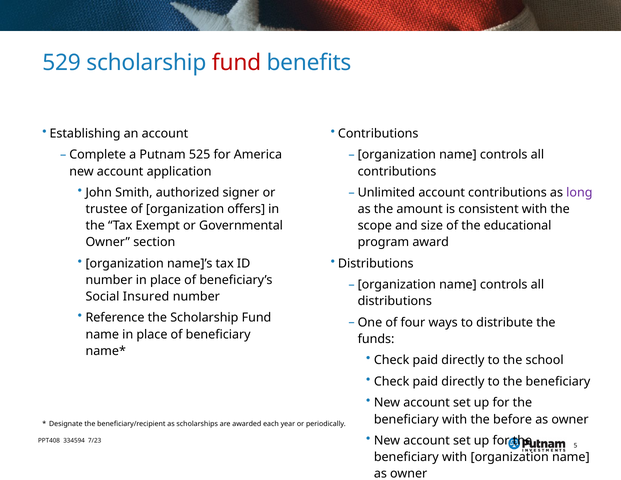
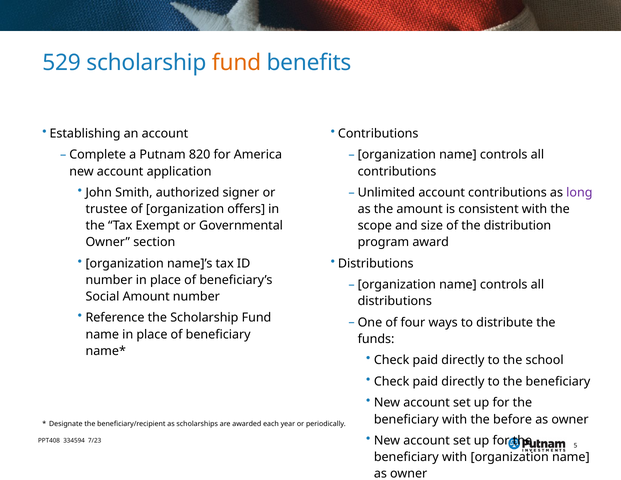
fund colour: red -> orange (237, 63)
525: 525 -> 820 (200, 155)
educational: educational -> distribution (518, 226)
Social Insured: Insured -> Amount (146, 296)
